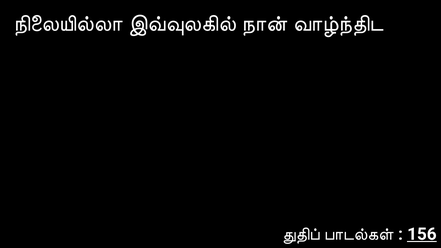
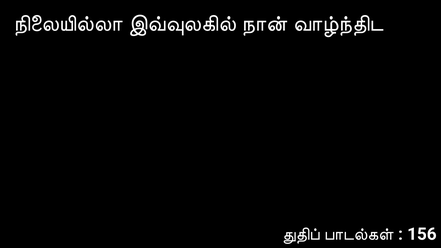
156 underline: present -> none (422, 234)
